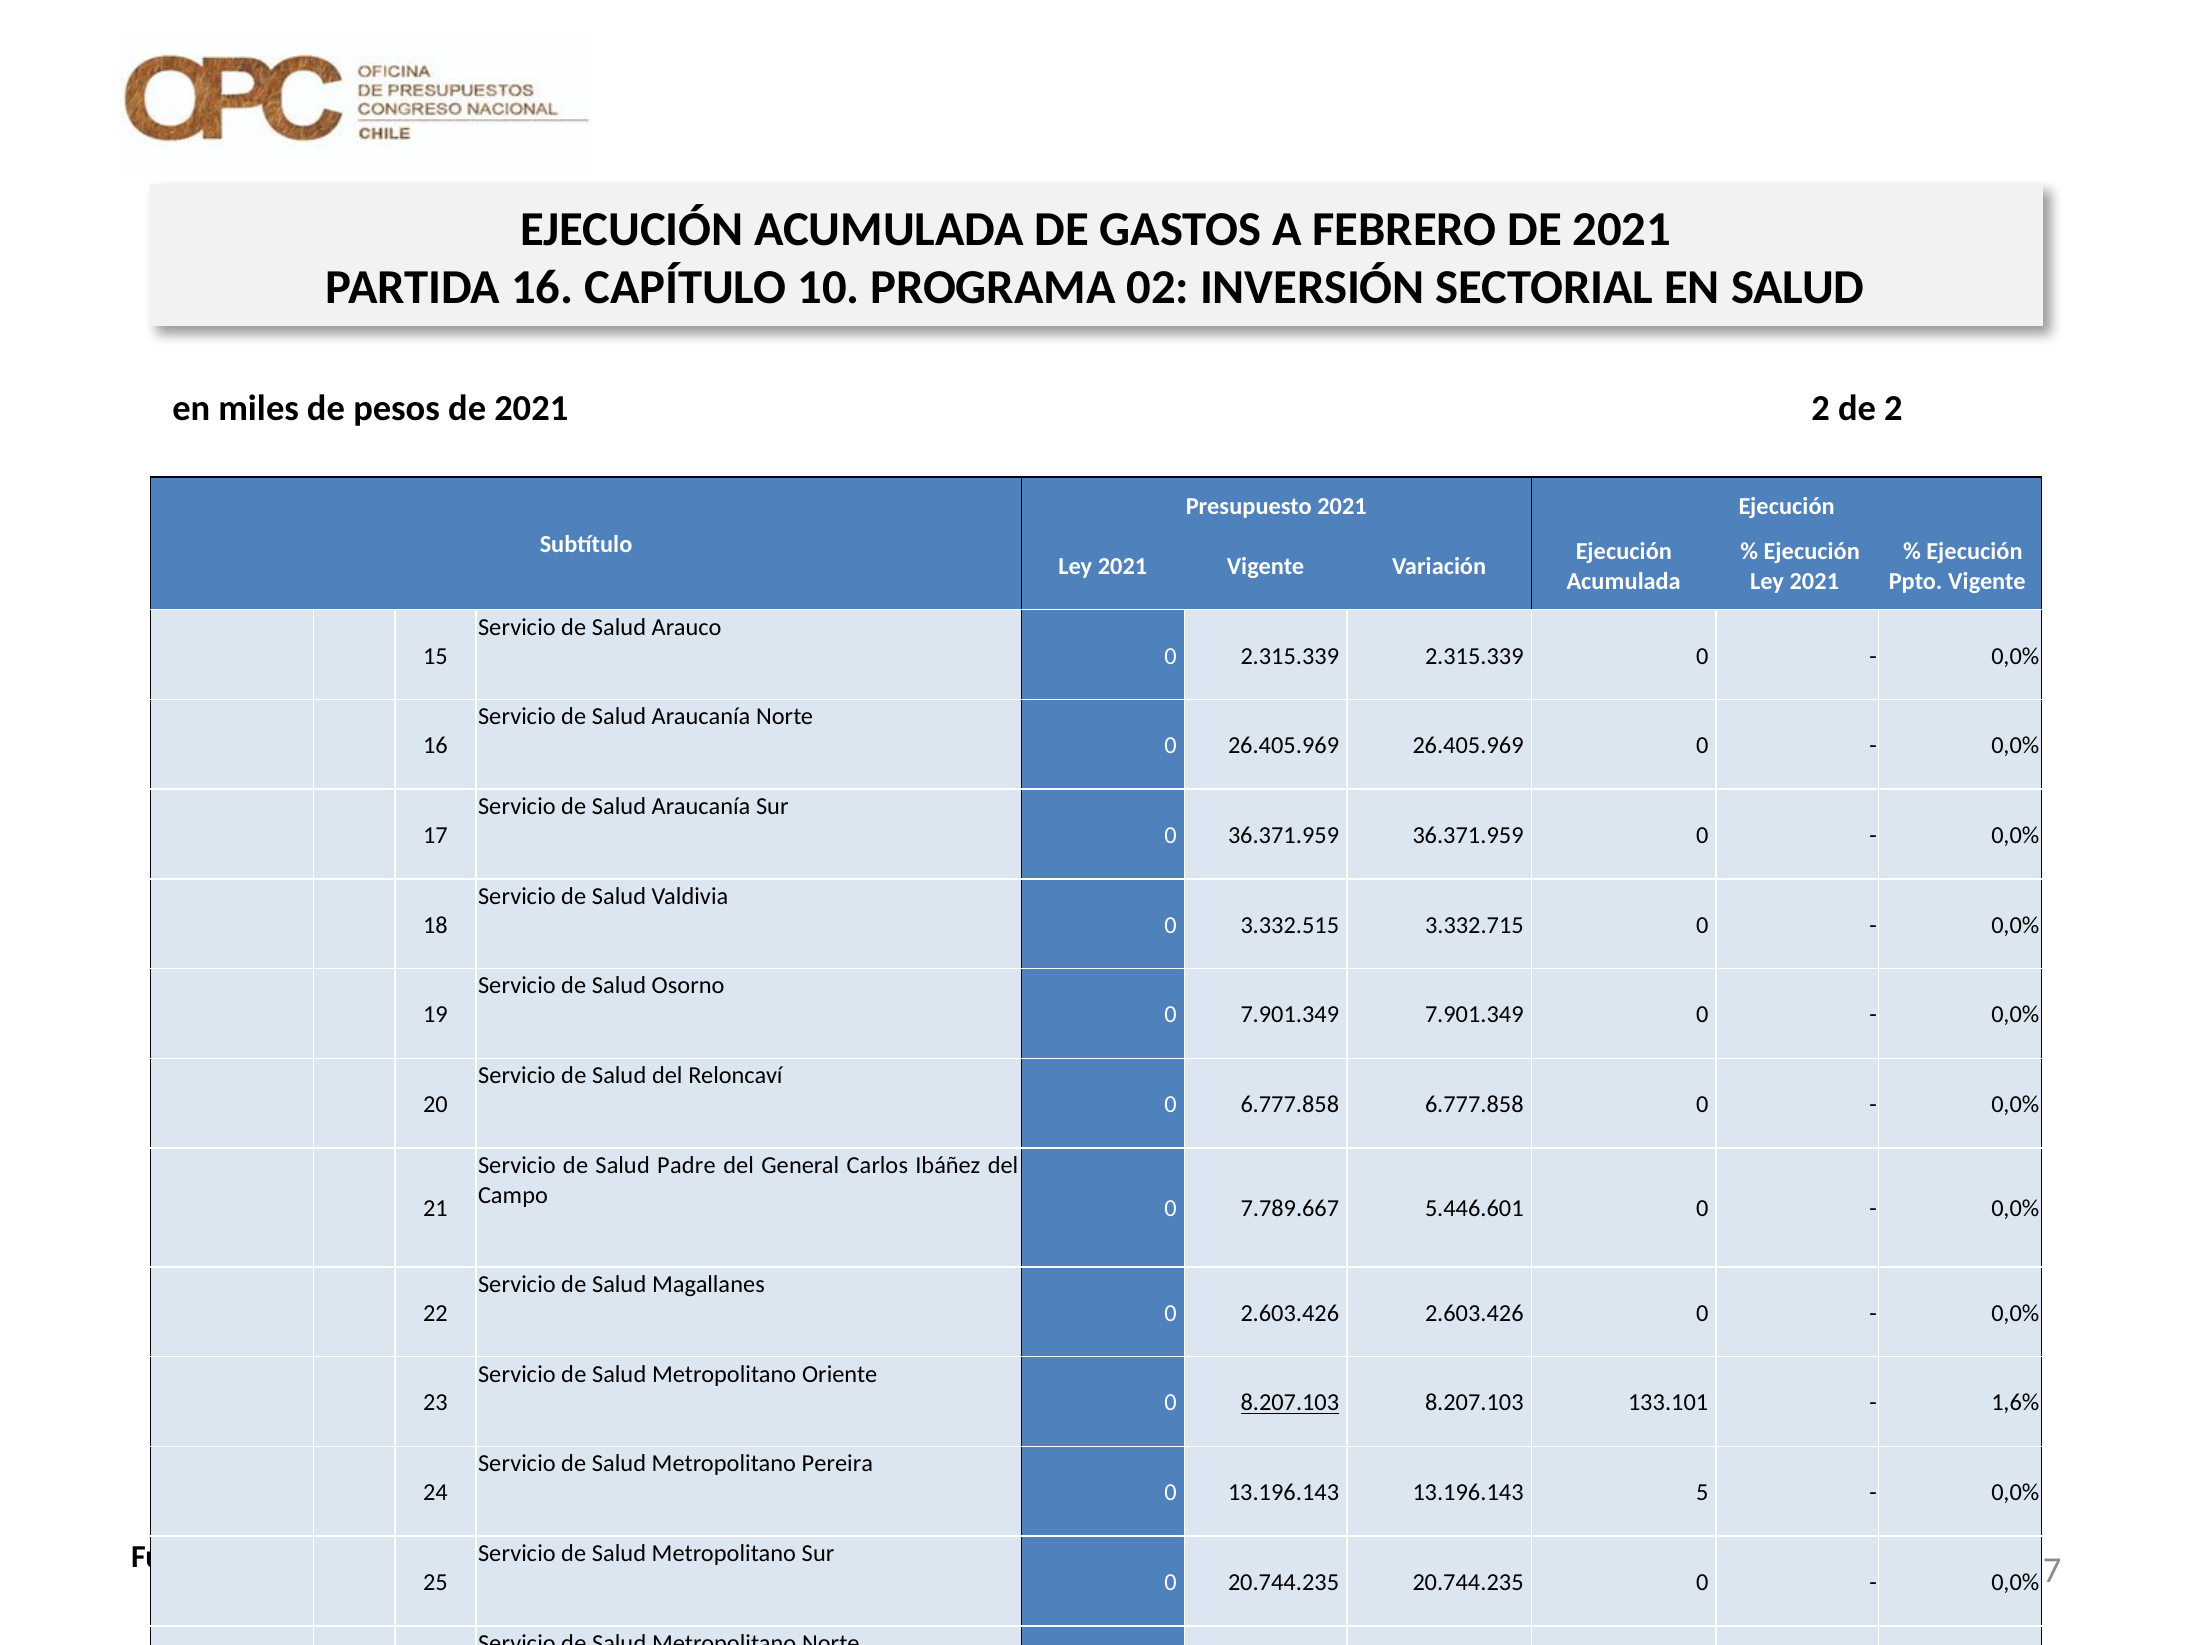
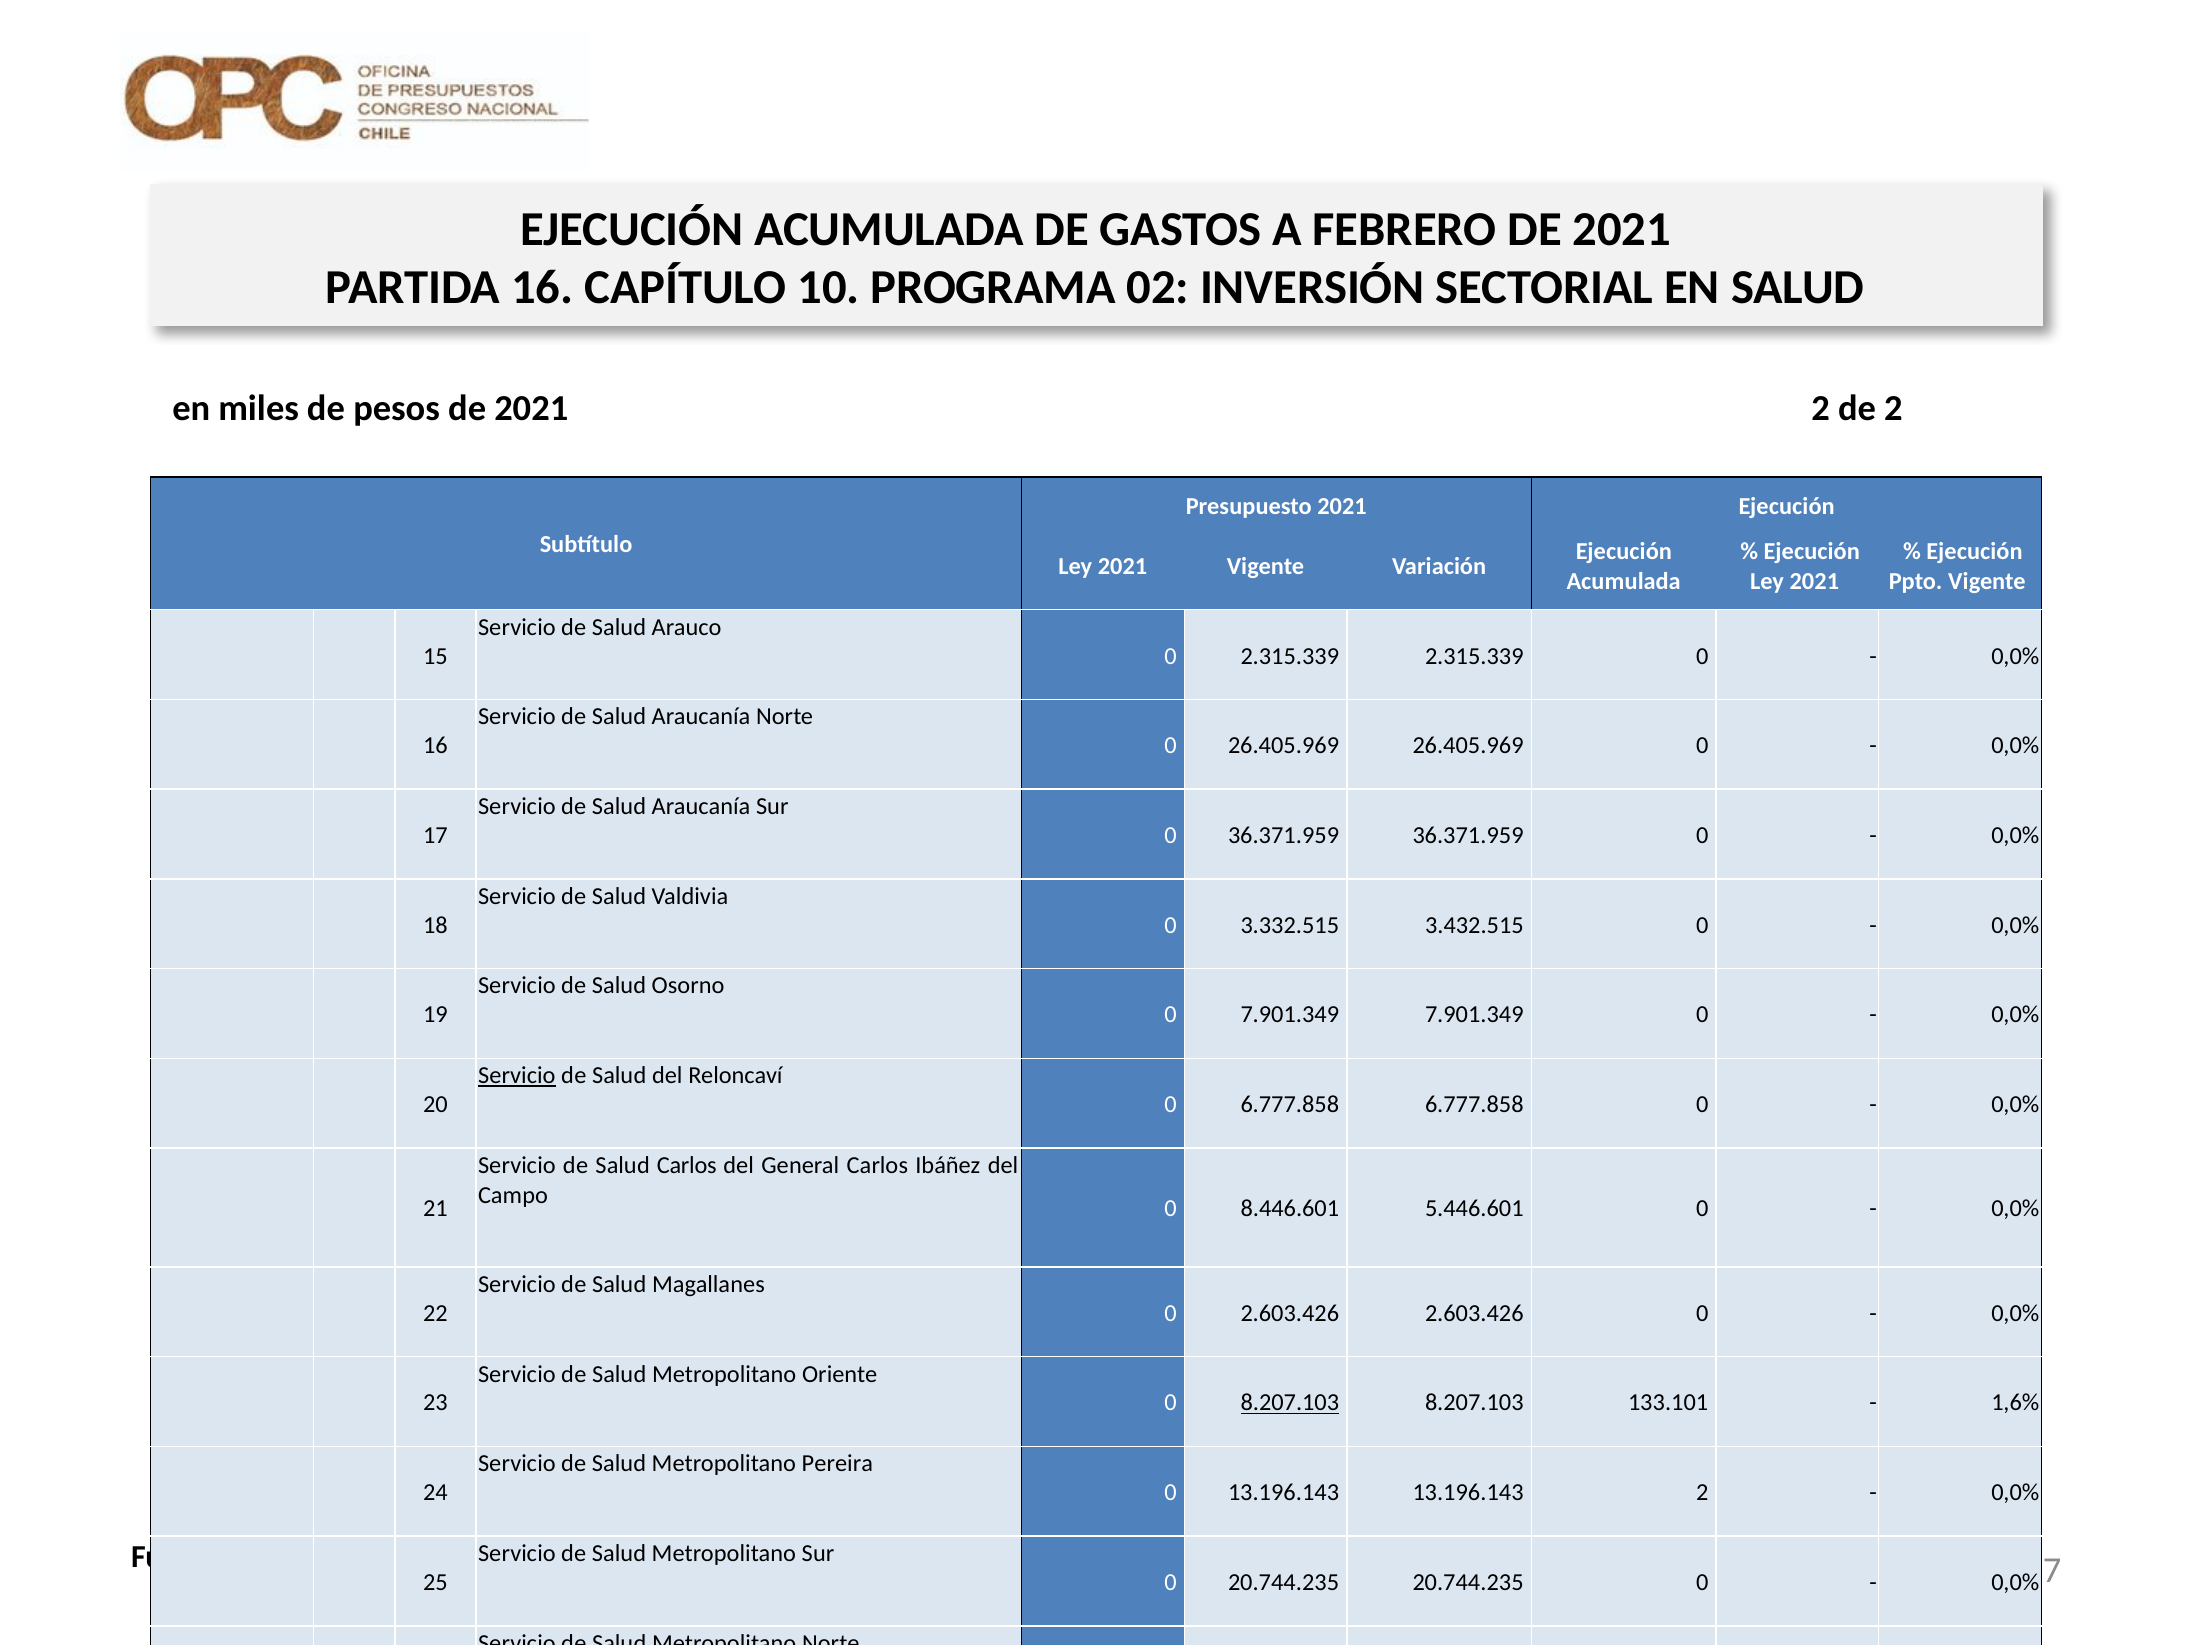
3.332.715: 3.332.715 -> 3.432.515 (1474, 925)
Servicio underline: none -> present (517, 1076)
Salud Padre: Padre -> Carlos (687, 1165)
7.789.667: 7.789.667 -> 8.446.601 (1290, 1209)
13.196.143 5: 5 -> 2 (1702, 1492)
